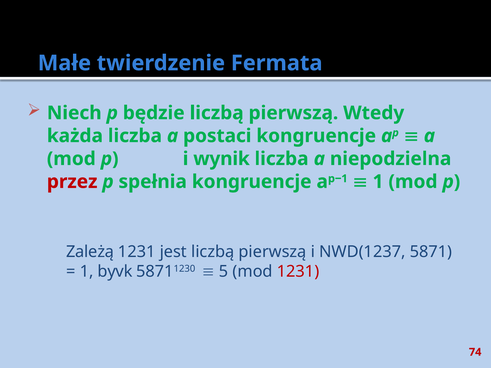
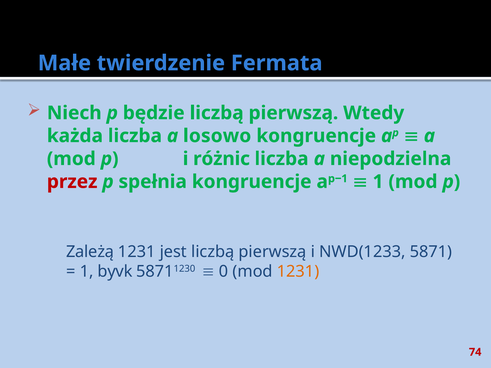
postaci: postaci -> losowo (217, 136)
wynik: wynik -> różnic (222, 159)
NWD(1237: NWD(1237 -> NWD(1233 (362, 252)
5: 5 -> 0 (224, 272)
1231 colour: red -> orange (298, 272)
